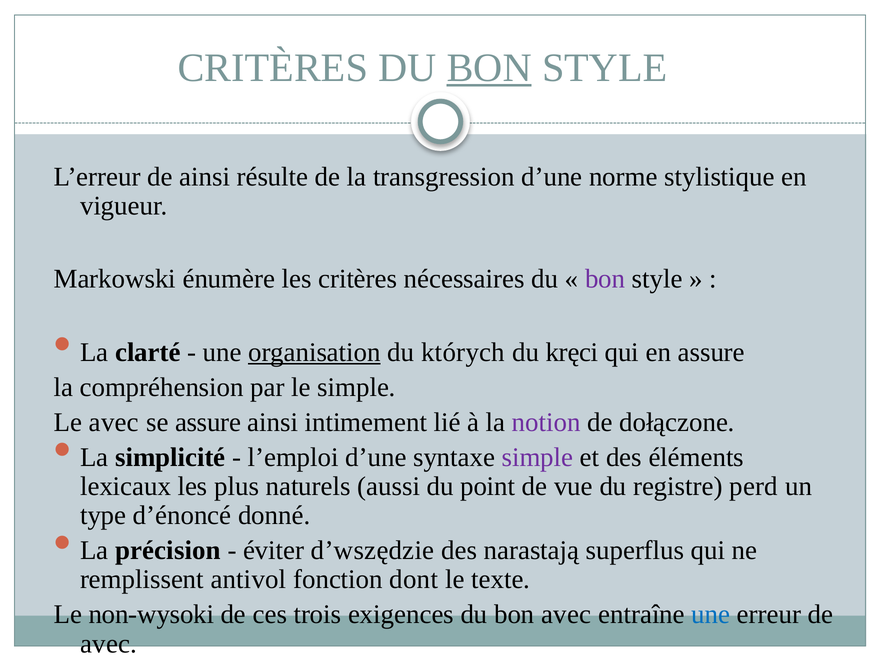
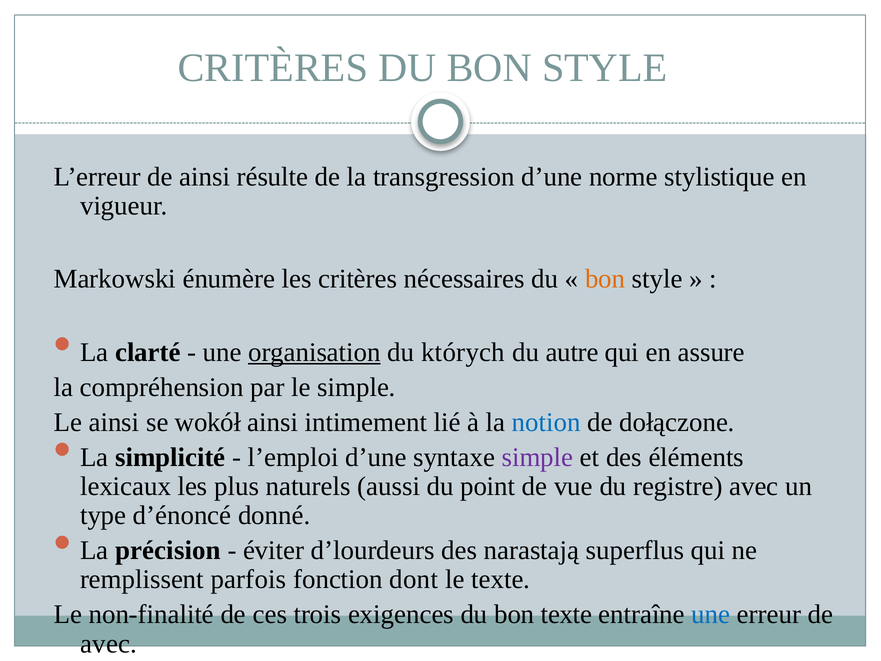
BON underline: present -> none (489, 68)
bon colour: purple -> orange (605, 279)
kręci: kręci -> autre (572, 352)
Le avec: avec -> ainsi (114, 422)
se assure: assure -> wokół (208, 422)
notion colour: purple -> blue (546, 422)
registre perd: perd -> avec (754, 486)
d’wszędzie: d’wszędzie -> d’lourdeurs (373, 550)
antivol: antivol -> parfois (248, 579)
non-wysoki: non-wysoki -> non-finalité (151, 614)
bon avec: avec -> texte (567, 614)
